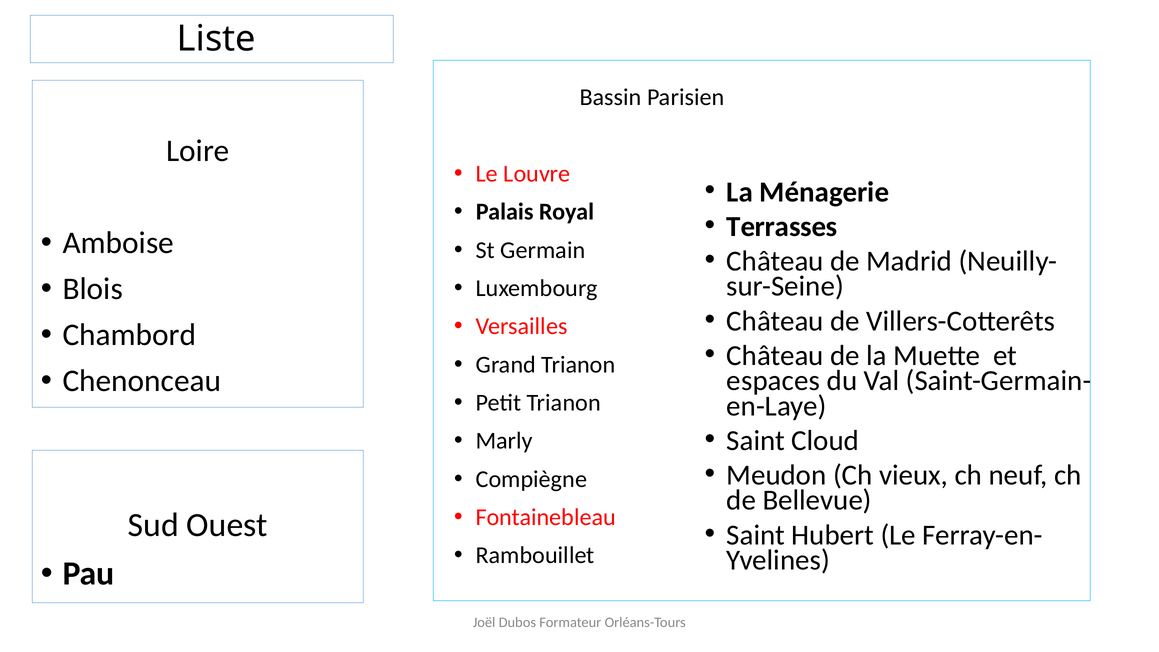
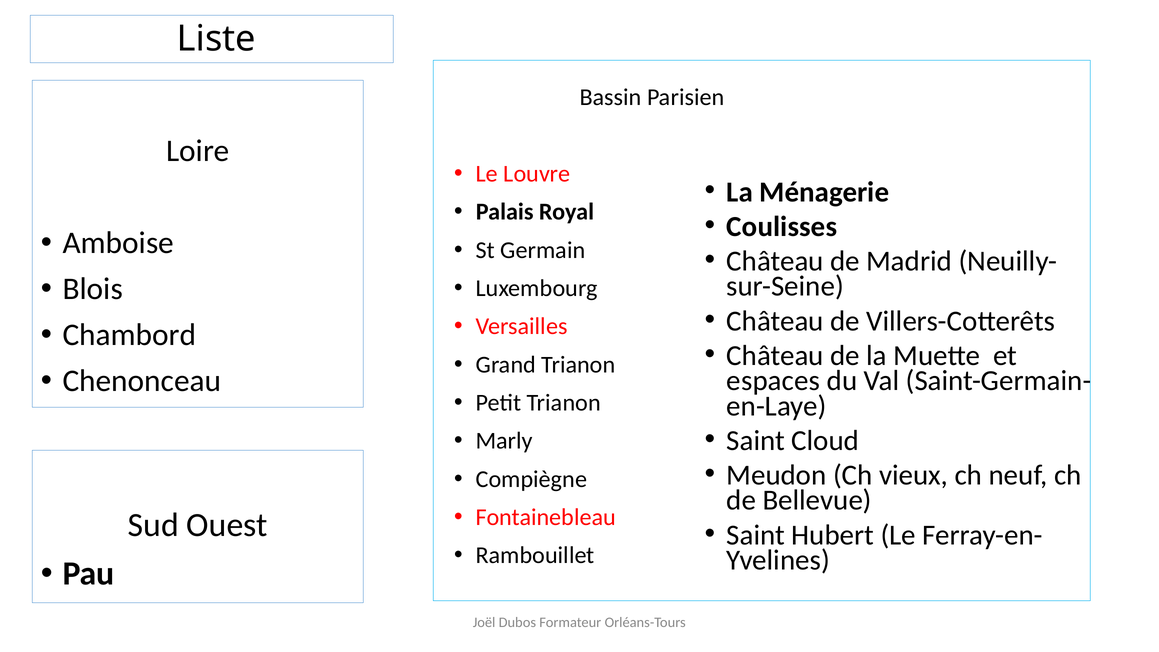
Terrasses: Terrasses -> Coulisses (782, 227)
